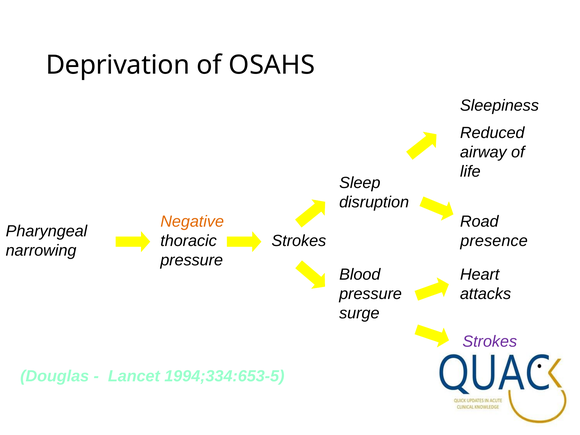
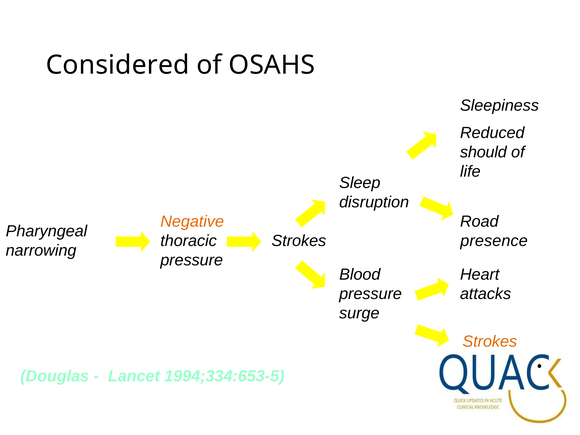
Deprivation: Deprivation -> Considered (118, 65)
airway: airway -> should (483, 152)
Strokes colour: purple -> orange (490, 341)
